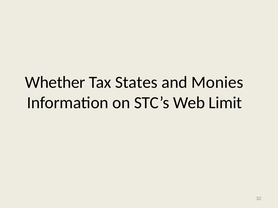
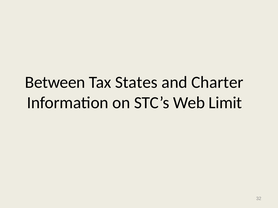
Whether: Whether -> Between (55, 83)
Monies: Monies -> Charter (217, 83)
